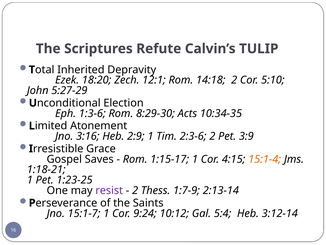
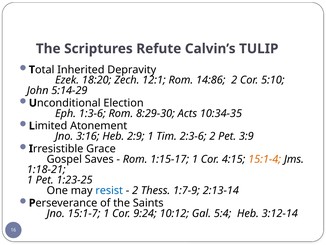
14:18: 14:18 -> 14:86 (211, 80)
5:27-29: 5:27-29 -> 5:14-29 (69, 90)
resist colour: purple -> blue (109, 190)
